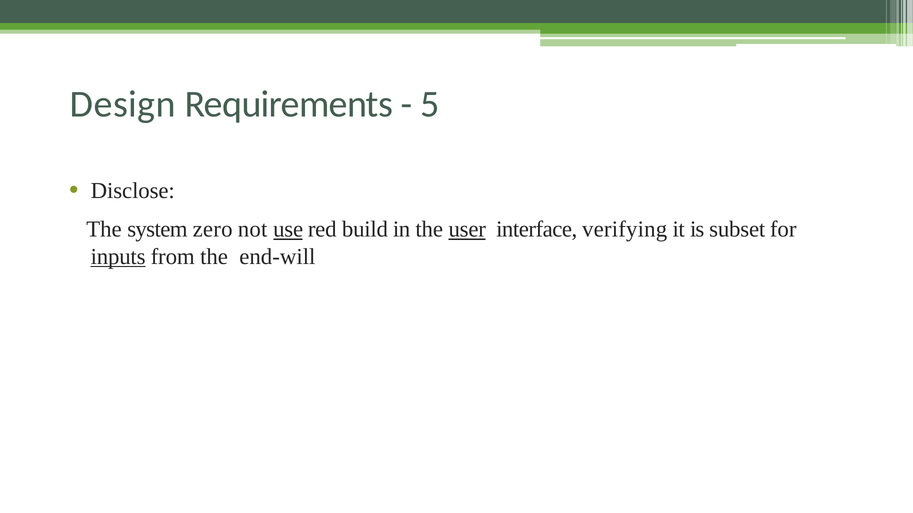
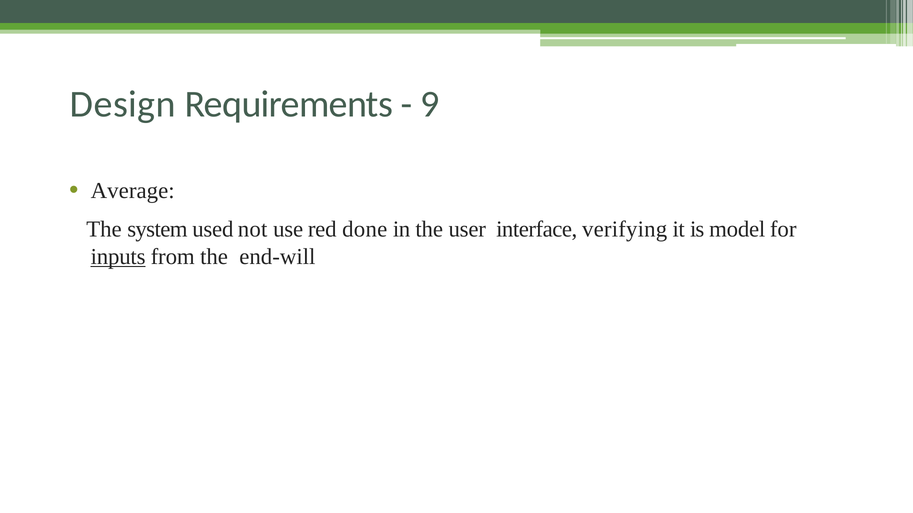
5: 5 -> 9 (430, 104)
Disclose: Disclose -> Average (133, 191)
zero: zero -> used (213, 230)
use underline: present -> none (288, 230)
build: build -> done (365, 230)
user underline: present -> none (467, 230)
subset: subset -> model (737, 230)
